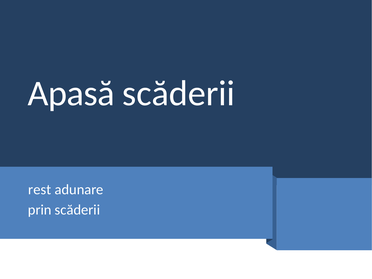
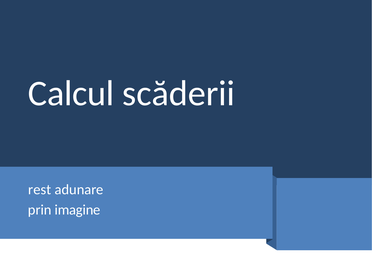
Apasă: Apasă -> Calcul (71, 93)
prin scăderii: scăderii -> imagine (78, 210)
